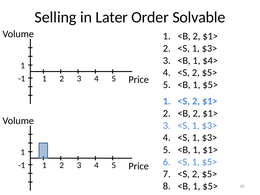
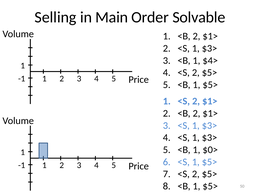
Later: Later -> Main (112, 17)
1 $1>: $1> -> $0> (210, 150)
